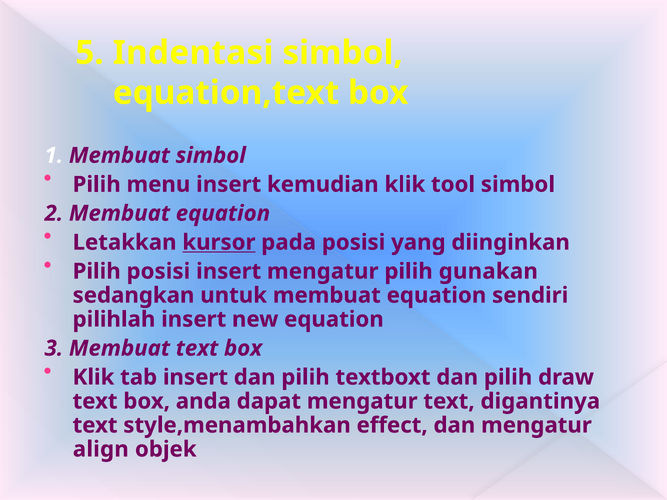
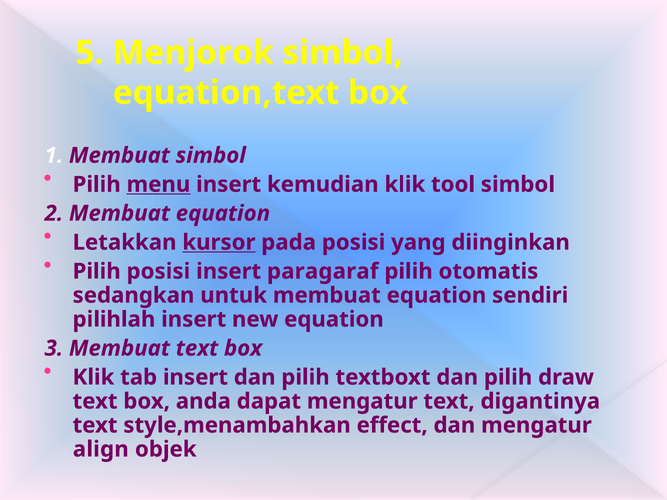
Indentasi: Indentasi -> Menjorok (193, 53)
menu underline: none -> present (158, 185)
insert mengatur: mengatur -> paragaraf (323, 271)
gunakan: gunakan -> otomatis (488, 271)
